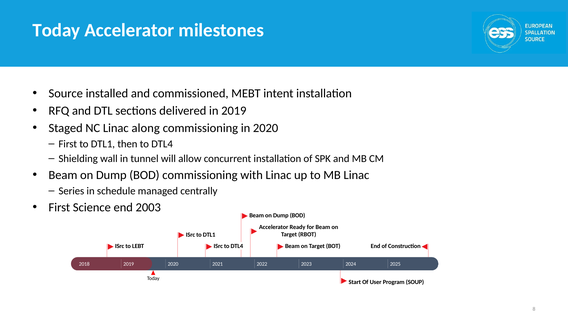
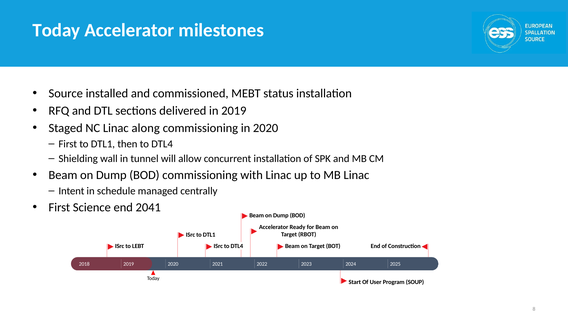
intent: intent -> status (278, 93)
Series: Series -> Intent (71, 191)
2003: 2003 -> 2041 (148, 208)
